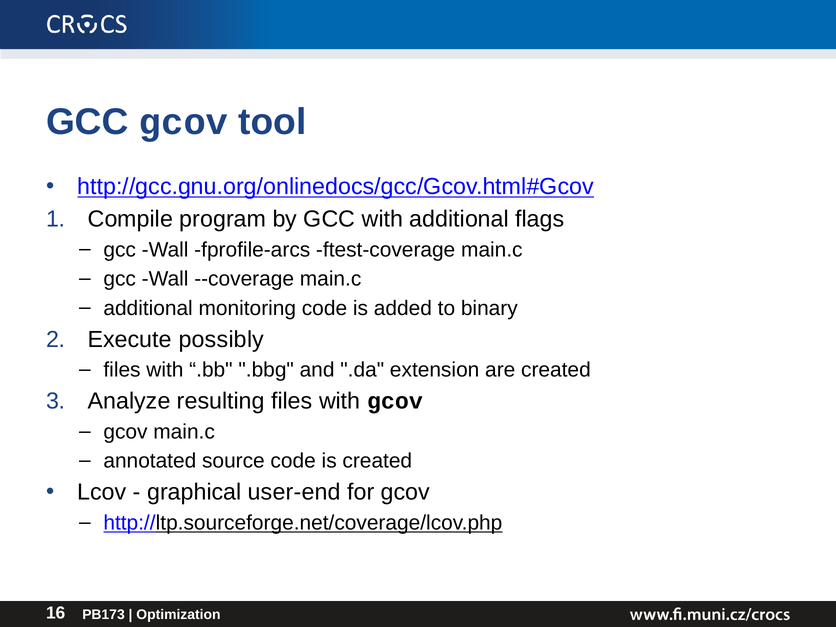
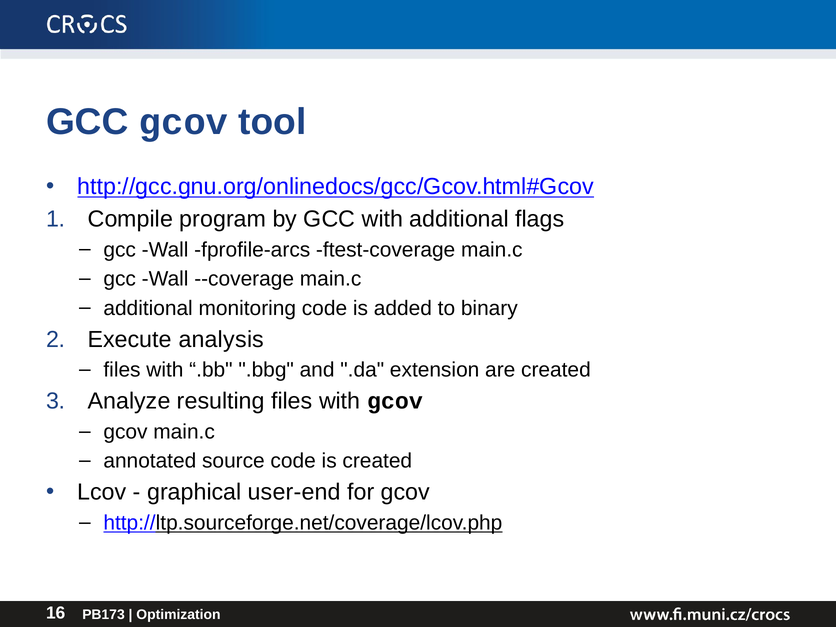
possibly: possibly -> analysis (221, 340)
